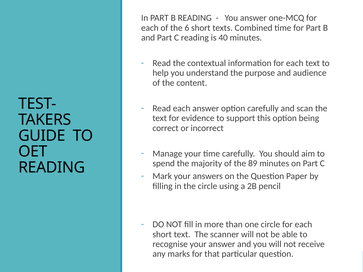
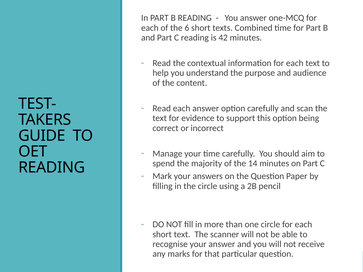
40: 40 -> 42 (223, 38)
89: 89 -> 14 (253, 164)
